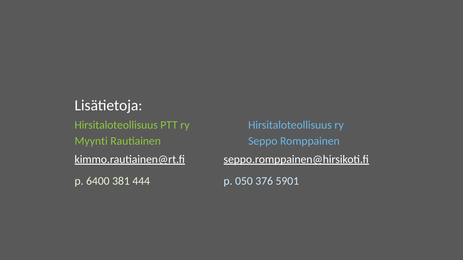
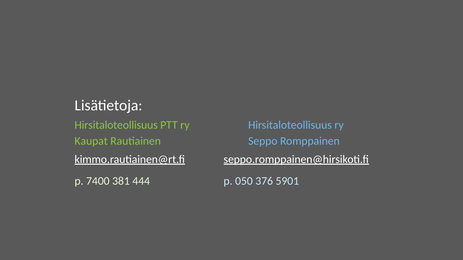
Myynti: Myynti -> Kaupat (91, 141)
6400: 6400 -> 7400 (98, 181)
